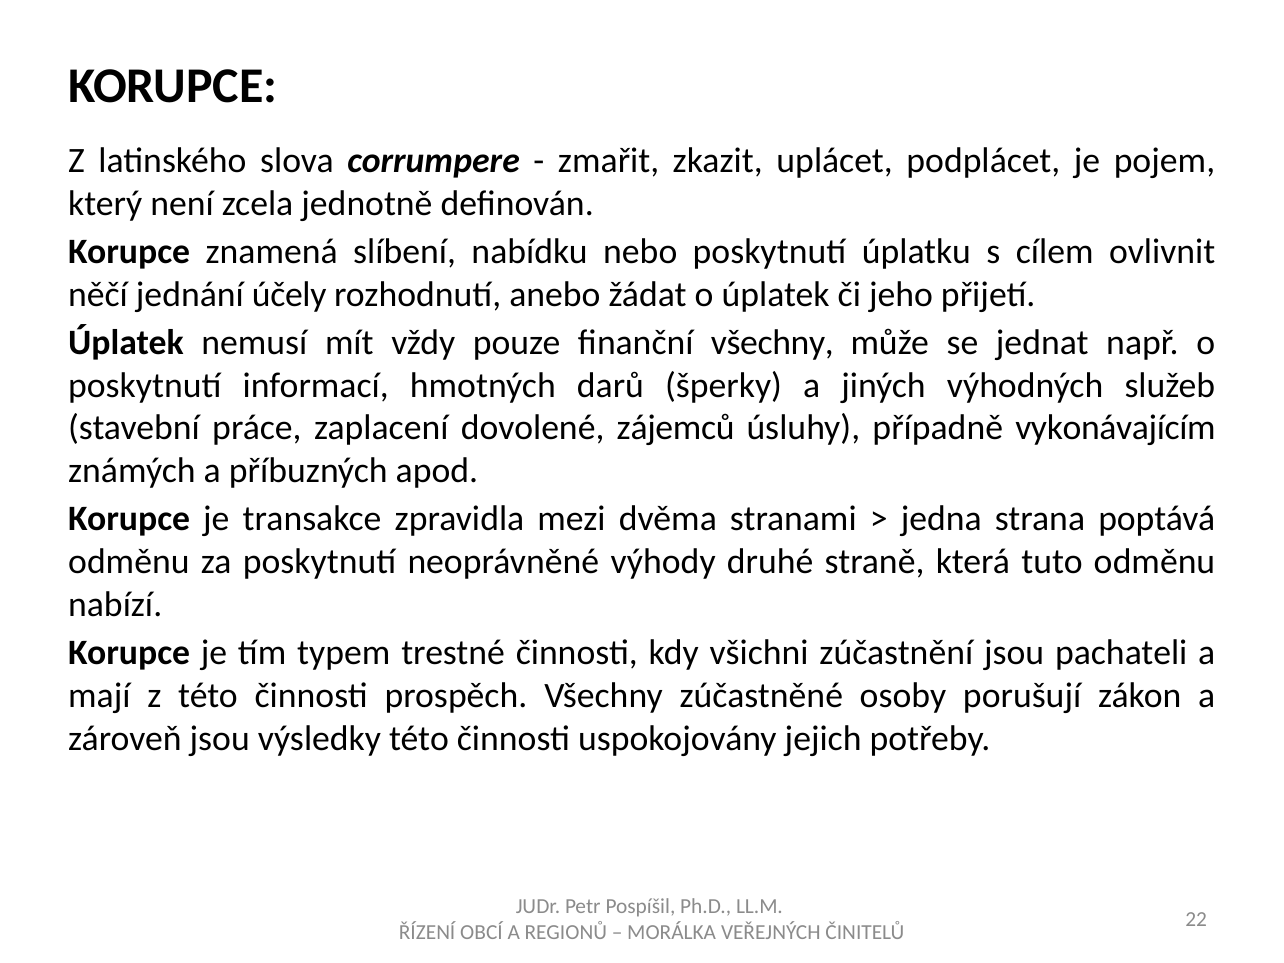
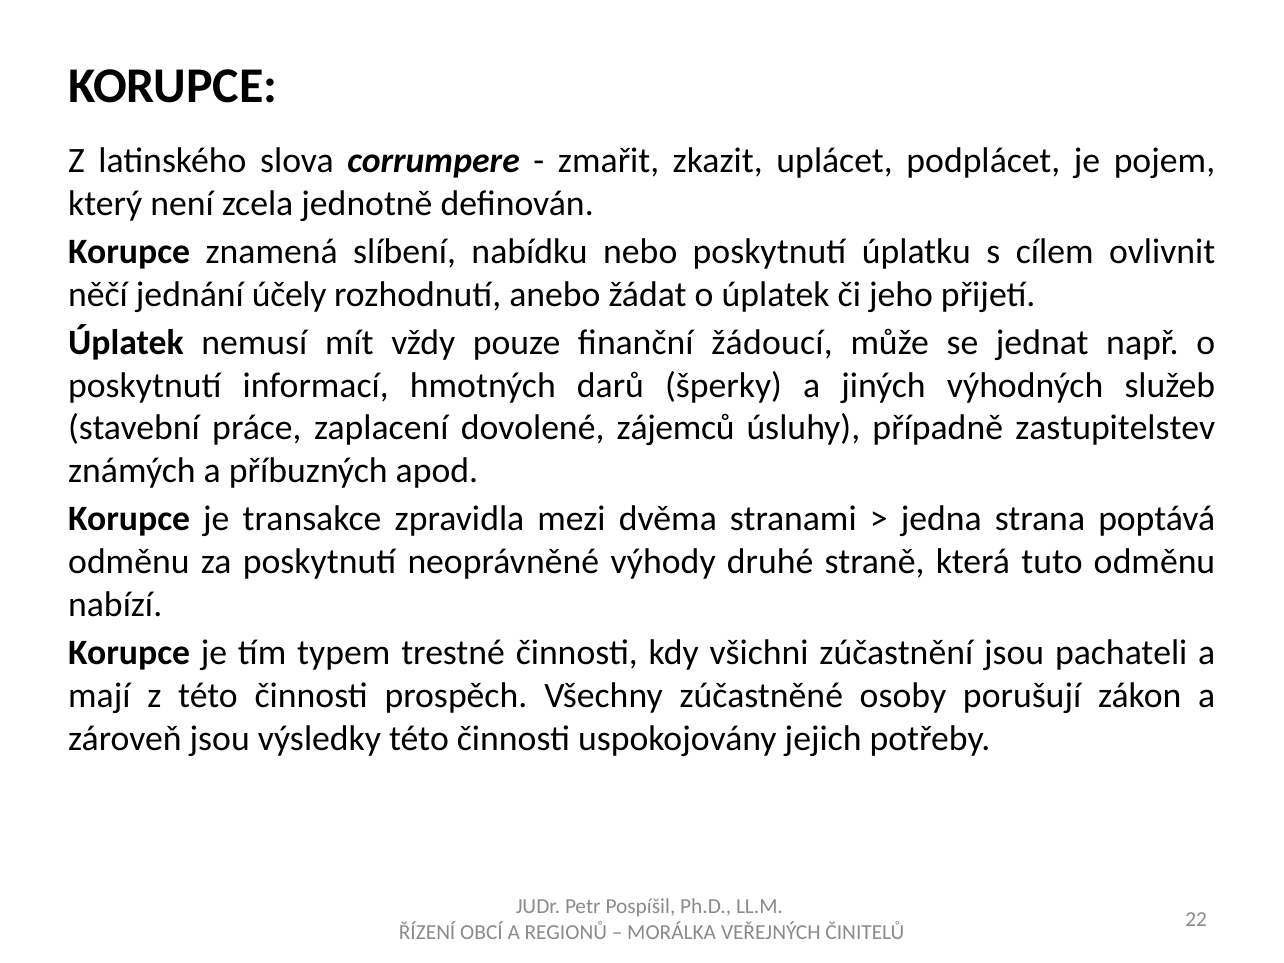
finanční všechny: všechny -> žádoucí (772, 342)
vykonávajícím: vykonávajícím -> zastupitelstev (1115, 428)
